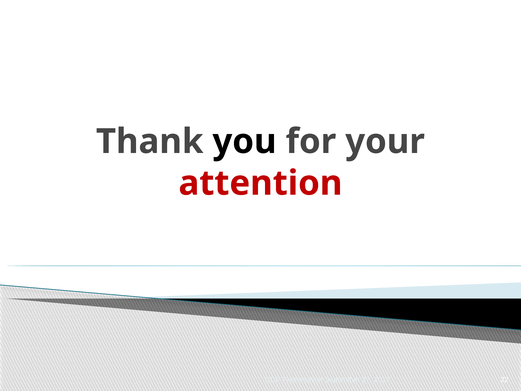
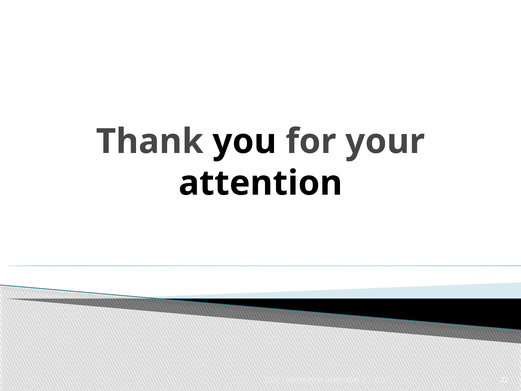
attention colour: red -> black (260, 183)
